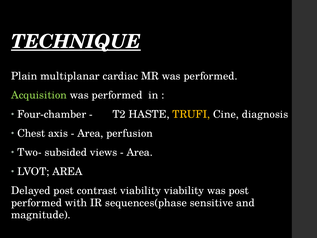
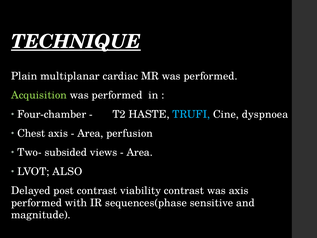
TRUFI colour: yellow -> light blue (191, 114)
diagnosis: diagnosis -> dyspnoea (265, 114)
LVOT AREA: AREA -> ALSO (67, 171)
viability viability: viability -> contrast (184, 191)
was post: post -> axis (239, 191)
